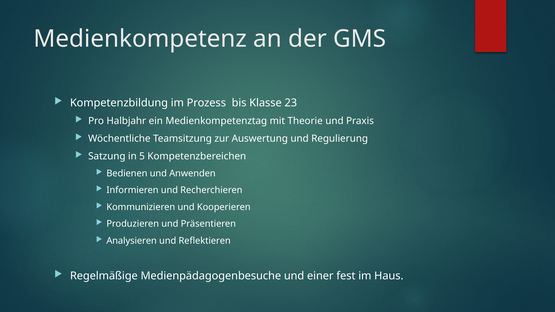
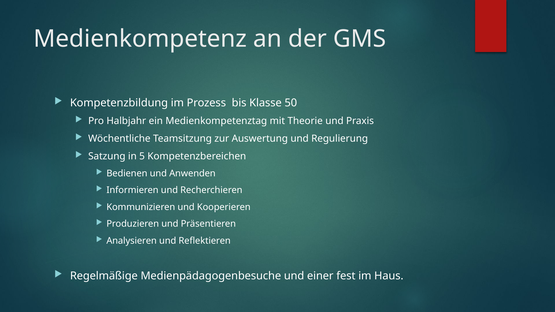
23: 23 -> 50 (291, 103)
